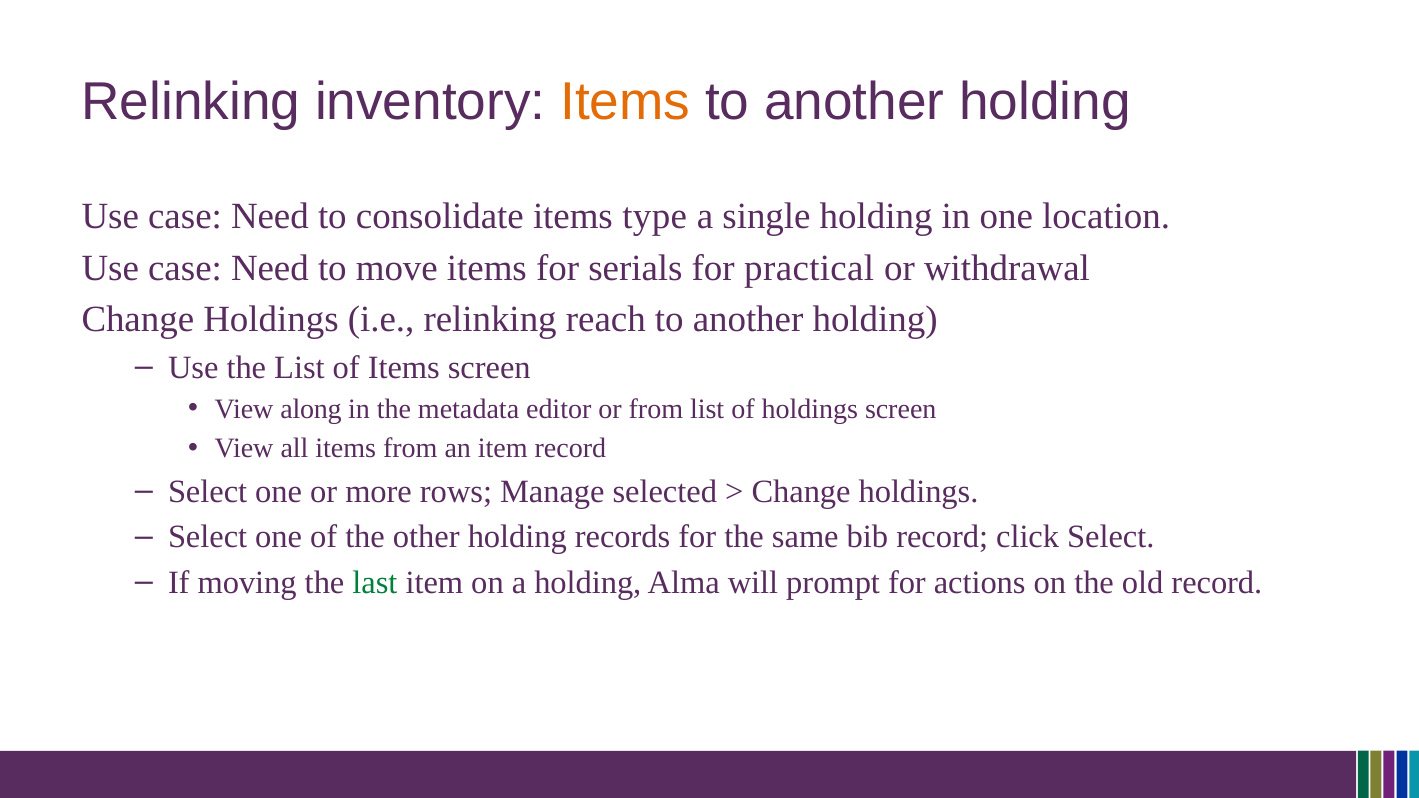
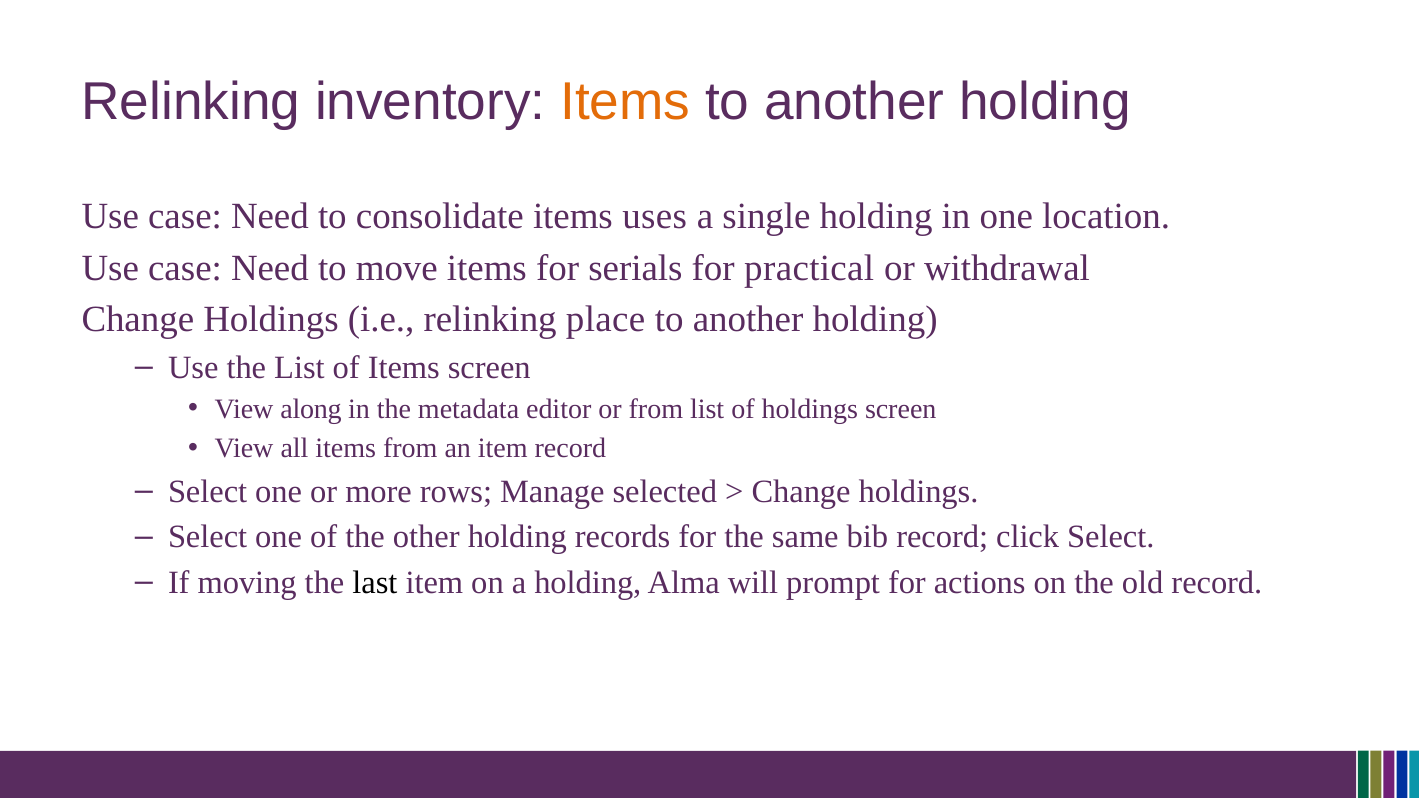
type: type -> uses (655, 216)
reach: reach -> place (606, 320)
last colour: green -> black (375, 583)
